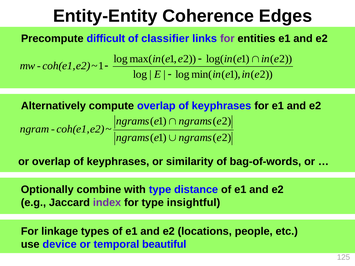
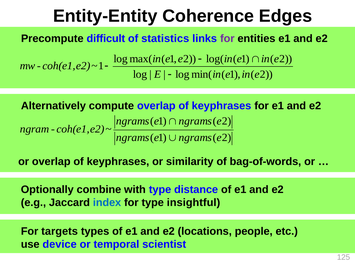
classifier: classifier -> statistics (165, 39)
index colour: purple -> blue (107, 203)
linkage: linkage -> targets (60, 232)
beautiful: beautiful -> scientist (164, 245)
